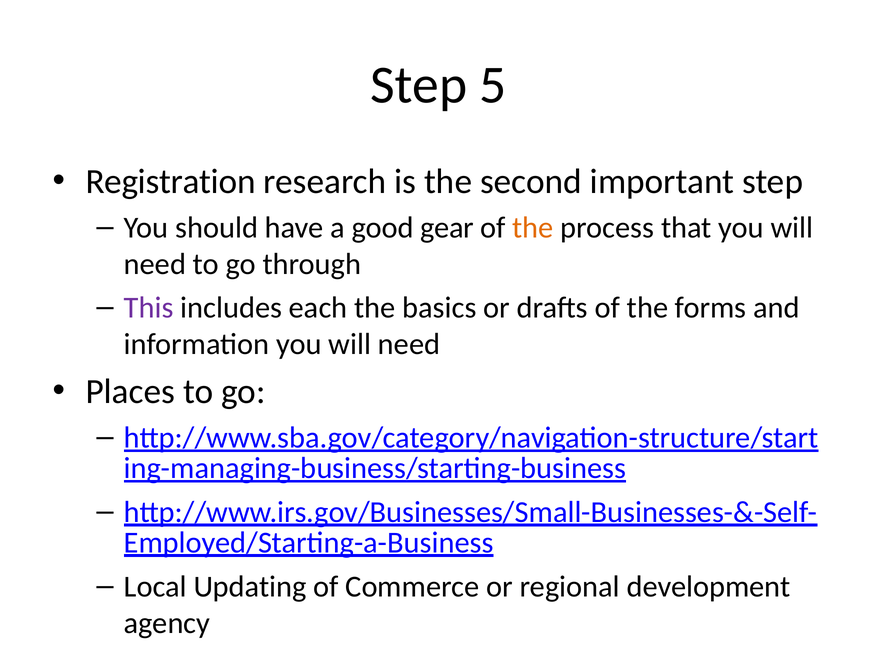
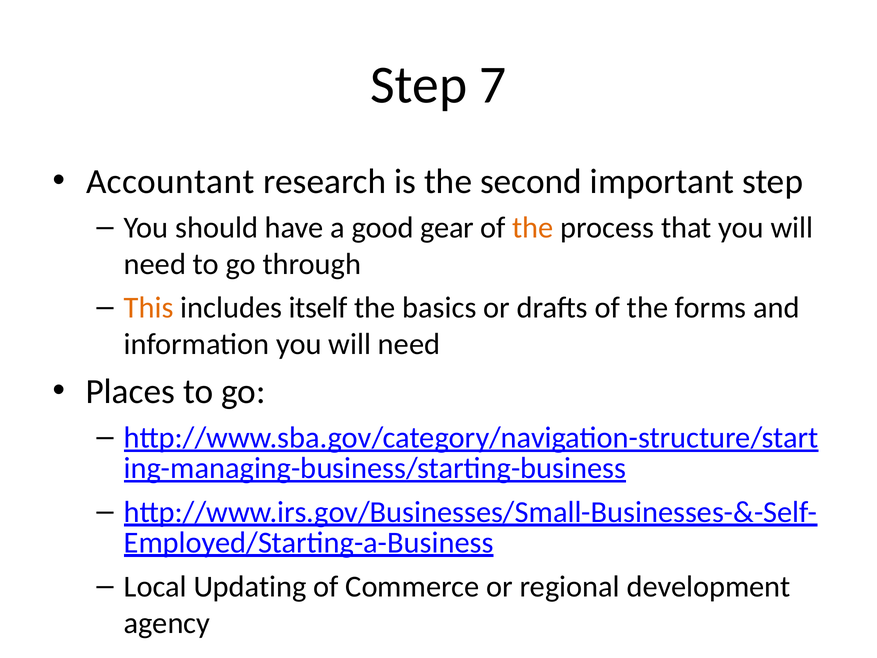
5: 5 -> 7 (493, 85)
Registration: Registration -> Accountant (170, 182)
This colour: purple -> orange (149, 307)
each: each -> itself (318, 307)
